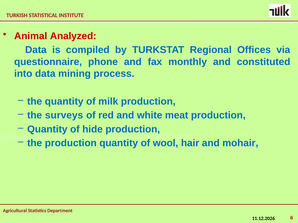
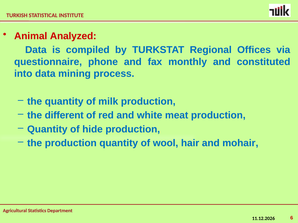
surveys: surveys -> different (64, 116)
